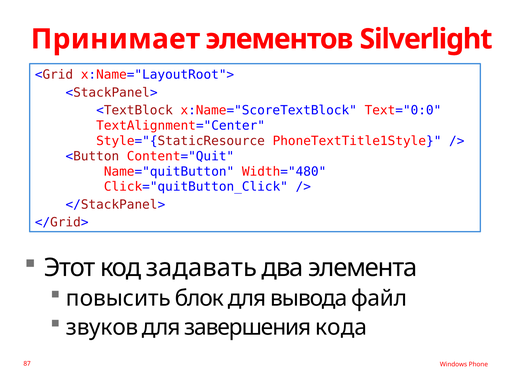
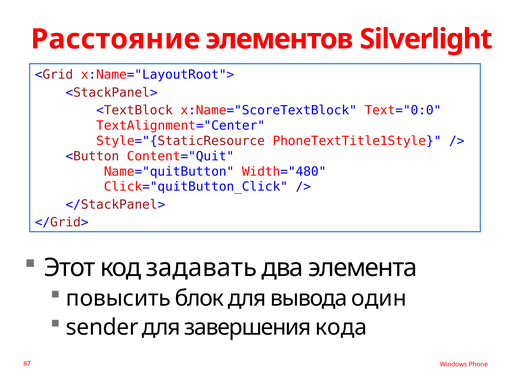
Принимает: Принимает -> Расстояние (115, 39)
файл: файл -> один (379, 299)
звуков: звуков -> sender (102, 328)
